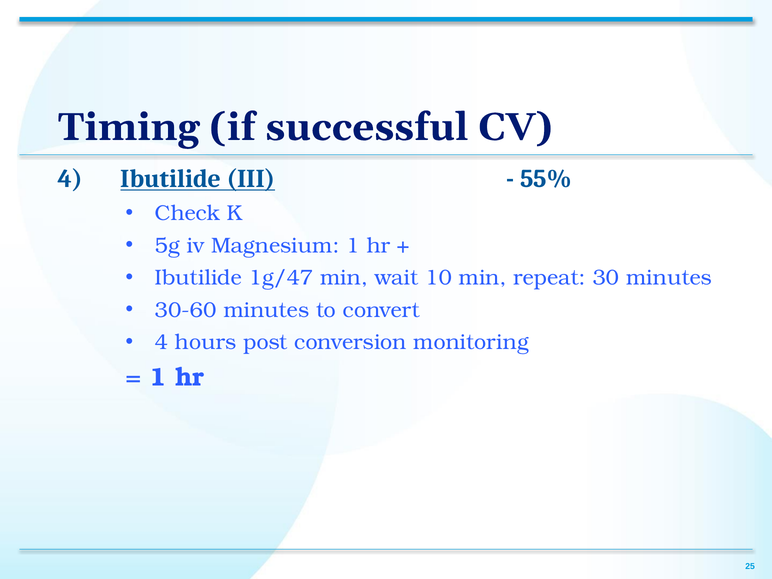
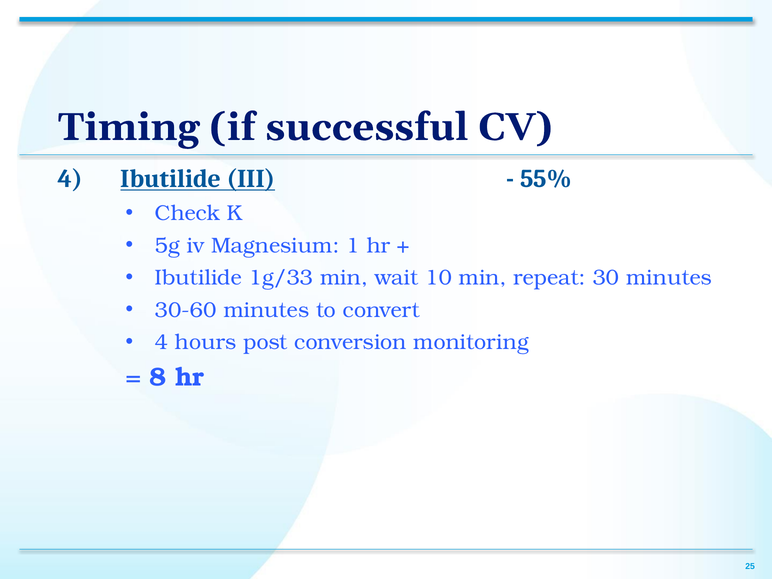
1g/47: 1g/47 -> 1g/33 (281, 278)
1: 1 -> 8 (158, 377)
